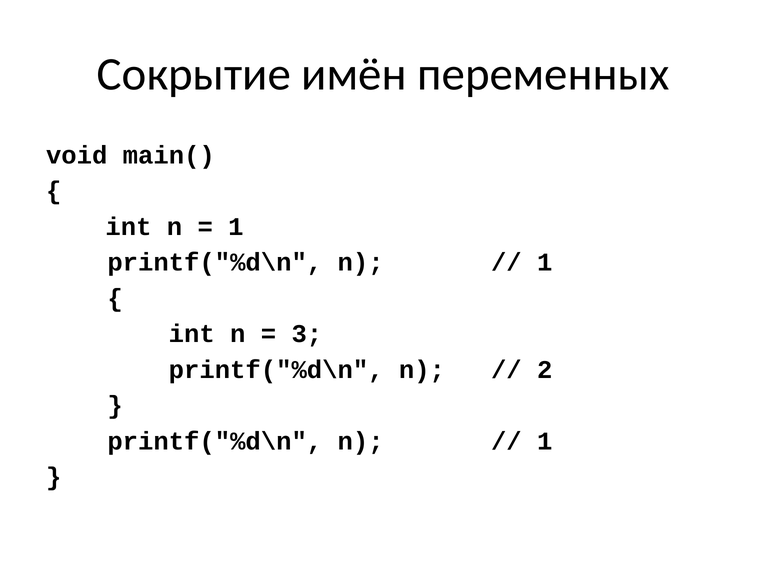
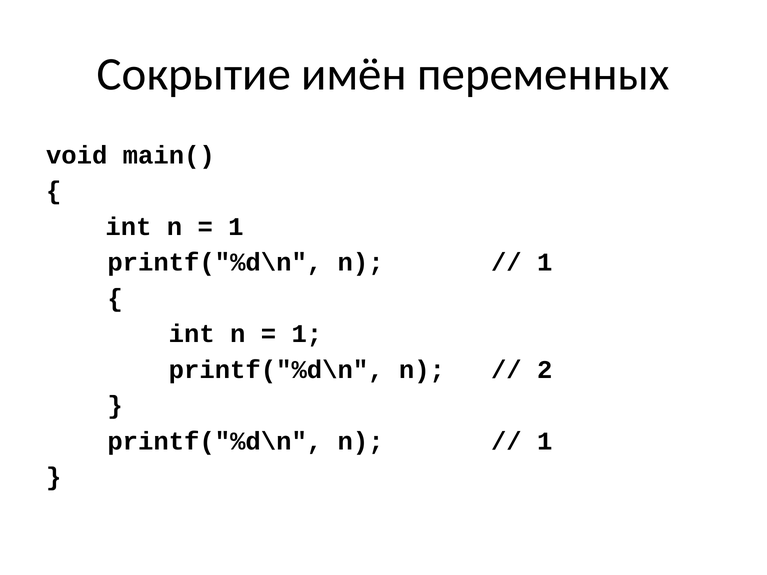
3: 3 -> 1 (307, 334)
